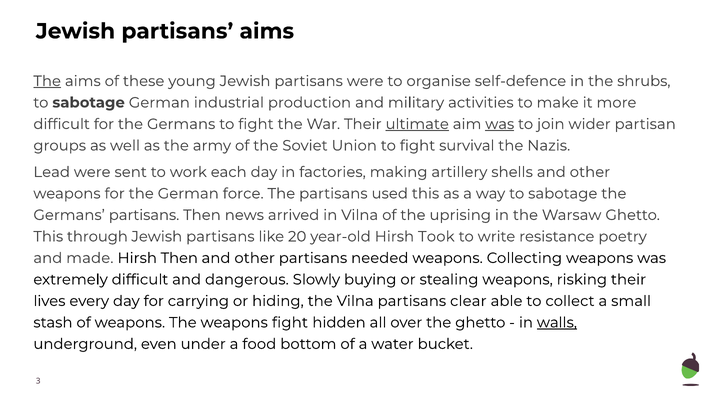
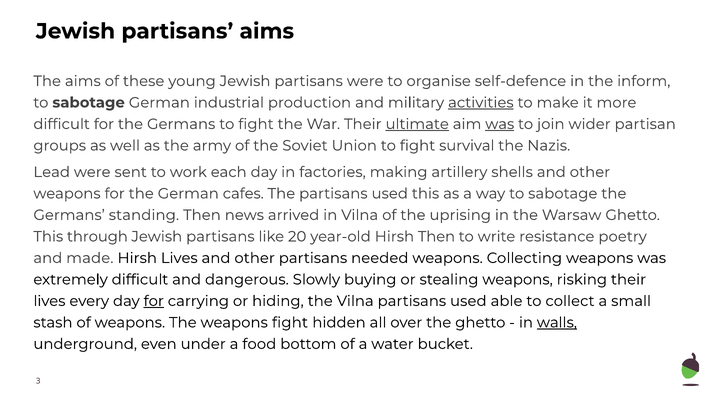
The underline: present -> none (47, 81)
shrubs: shrubs -> inform (644, 81)
activities underline: none -> present (481, 103)
force: force -> cafes (243, 193)
Germans partisans: partisans -> standing (144, 215)
Hirsh Took: Took -> Then (436, 236)
Hirsh Then: Then -> Lives (179, 258)
for underline: none -> present (154, 301)
Vilna partisans clear: clear -> used (468, 301)
